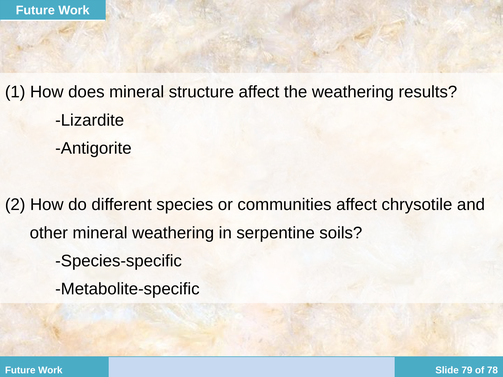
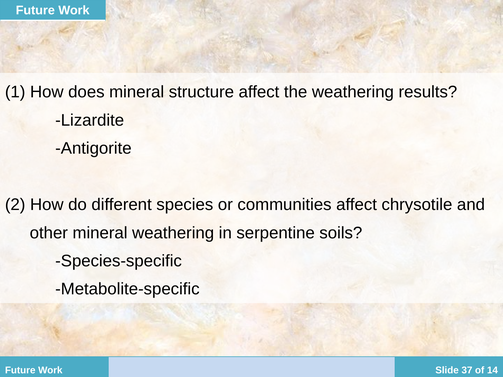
79: 79 -> 37 (467, 371)
78: 78 -> 14 (492, 371)
